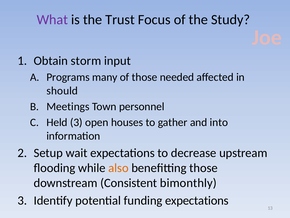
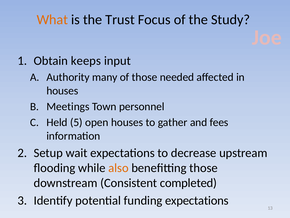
What colour: purple -> orange (52, 20)
storm: storm -> keeps (86, 61)
Programs: Programs -> Authority (68, 77)
should: should -> houses (62, 91)
Held 3: 3 -> 5 (76, 122)
into: into -> fees (219, 122)
bimonthly: bimonthly -> completed (188, 183)
